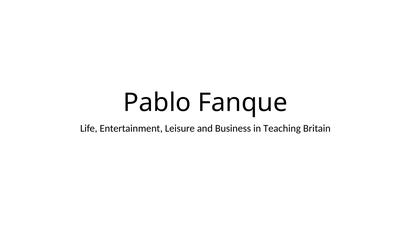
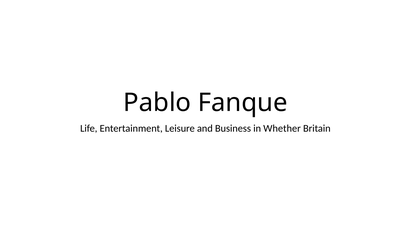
Teaching: Teaching -> Whether (282, 128)
